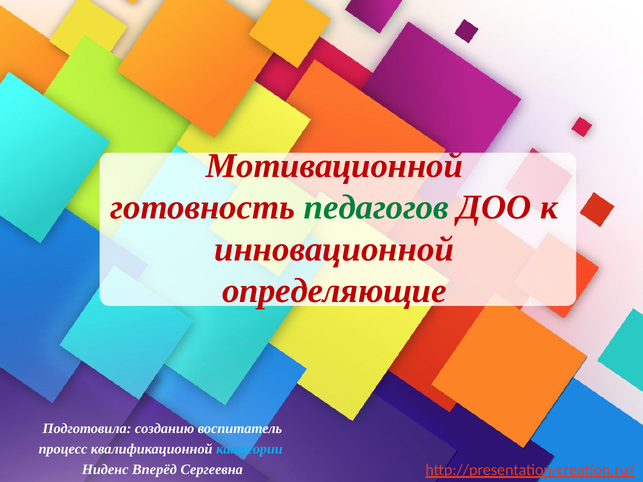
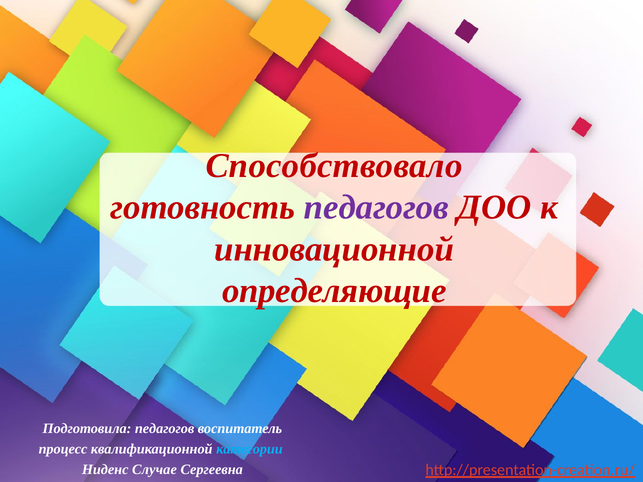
Мотивационной: Мотивационной -> Способствовало (334, 166)
педагогов colour: green -> purple (376, 207)
Подготовила созданию: созданию -> педагогов (165, 429)
Вперёд: Вперёд -> Случае (154, 470)
